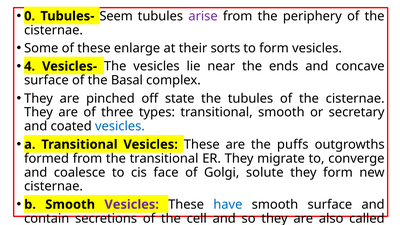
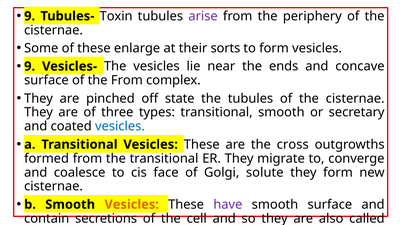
0: 0 -> 9 (30, 16)
Seem: Seem -> Toxin (116, 16)
4: 4 -> 9 (30, 66)
the Basal: Basal -> From (127, 80)
puffs: puffs -> cross (293, 144)
Vesicles colour: purple -> orange (132, 204)
have colour: blue -> purple (228, 204)
